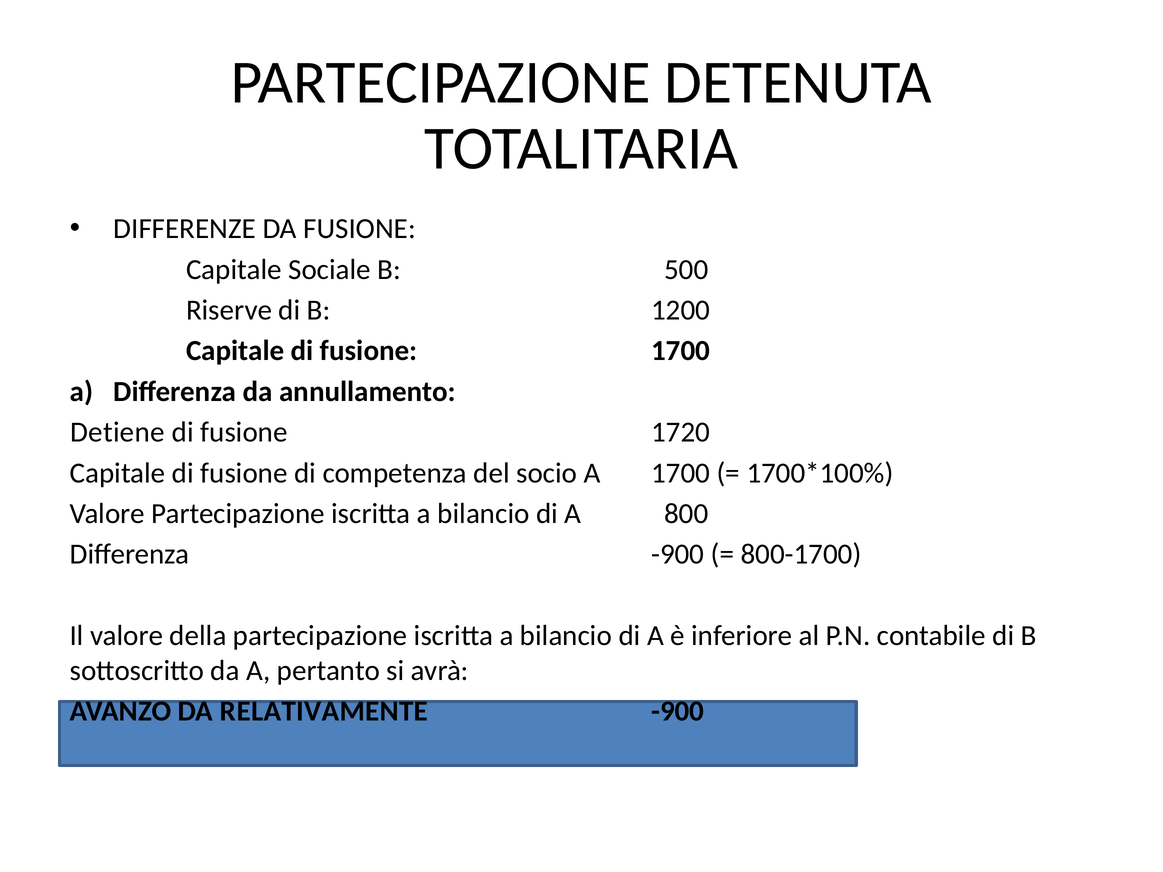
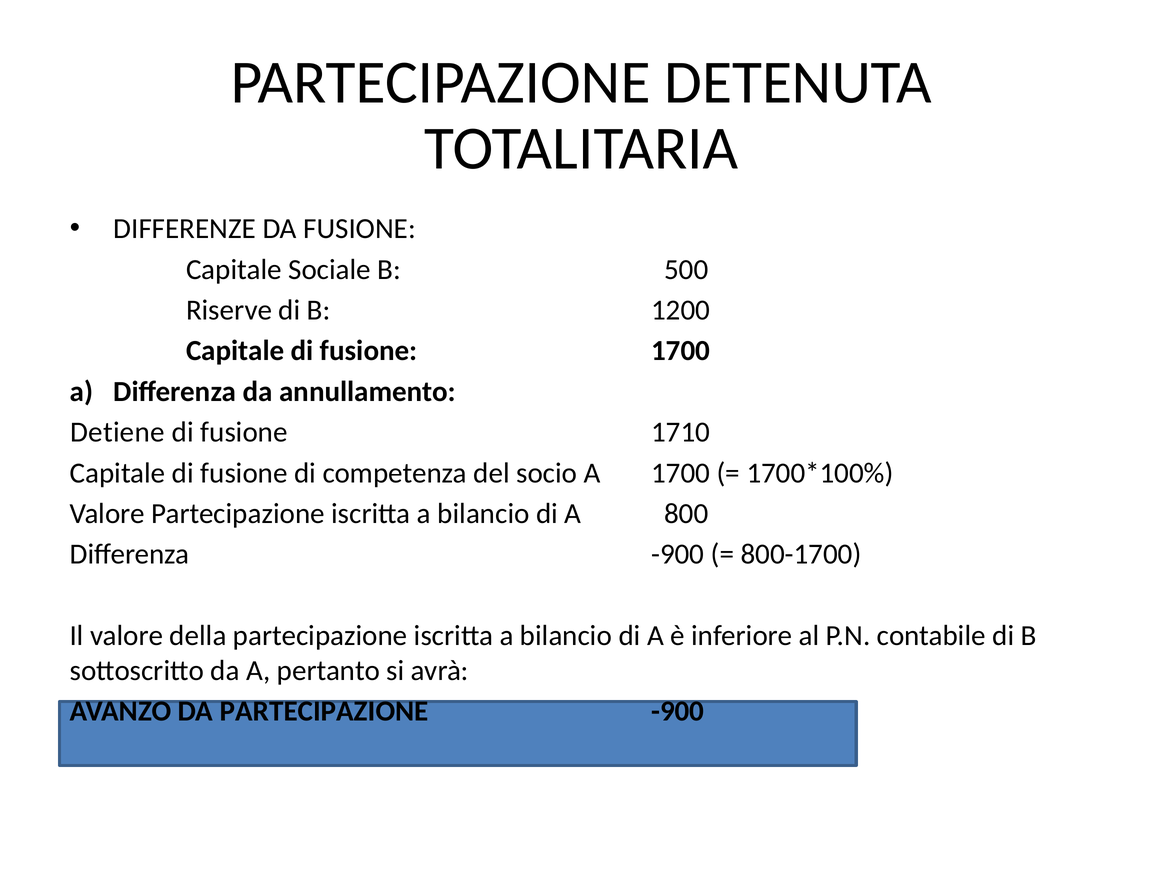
1720: 1720 -> 1710 (681, 432)
DA RELATIVAMENTE: RELATIVAMENTE -> PARTECIPAZIONE (324, 711)
